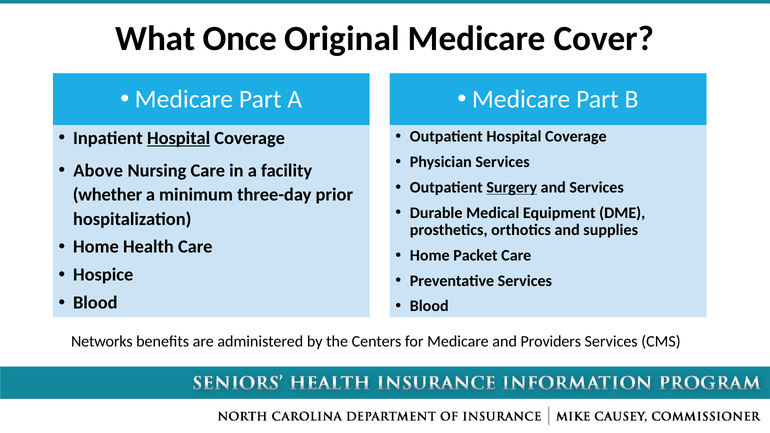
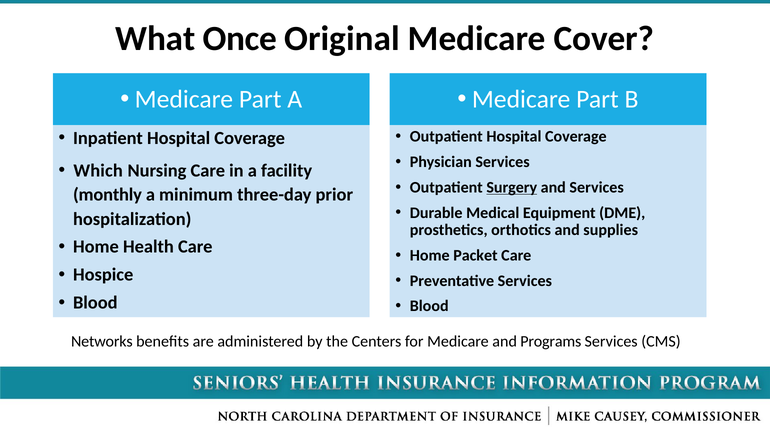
Hospital underline: present -> none (179, 138)
Above: Above -> Which (98, 171)
whether: whether -> monthly (107, 195)
Providers: Providers -> Programs (551, 342)
